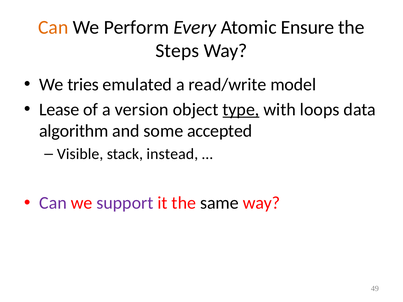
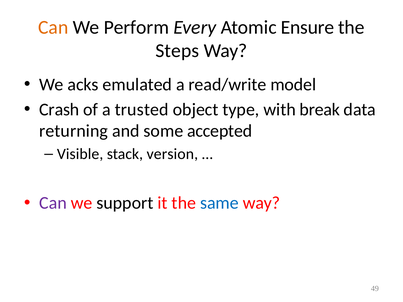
tries: tries -> acks (83, 85)
Lease: Lease -> Crash (59, 110)
version: version -> trusted (142, 110)
type underline: present -> none (241, 110)
loops: loops -> break (320, 110)
algorithm: algorithm -> returning (74, 131)
instead: instead -> version (172, 154)
support colour: purple -> black (125, 203)
same colour: black -> blue (219, 203)
